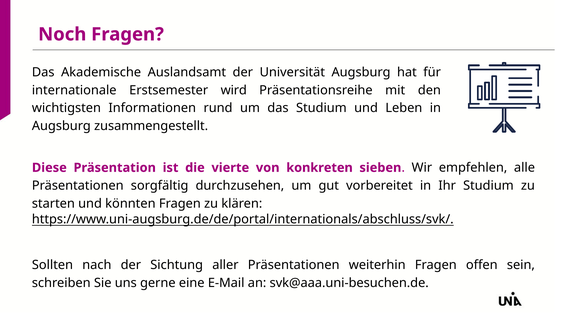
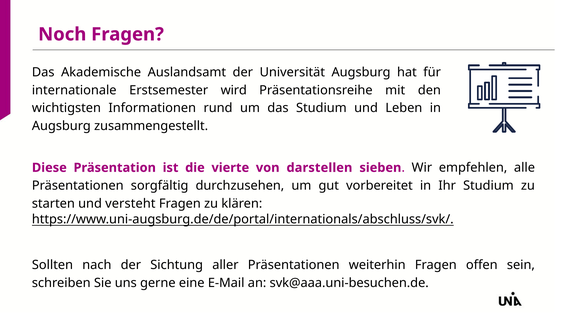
konkreten: konkreten -> darstellen (319, 168)
könnten: könnten -> versteht (130, 203)
